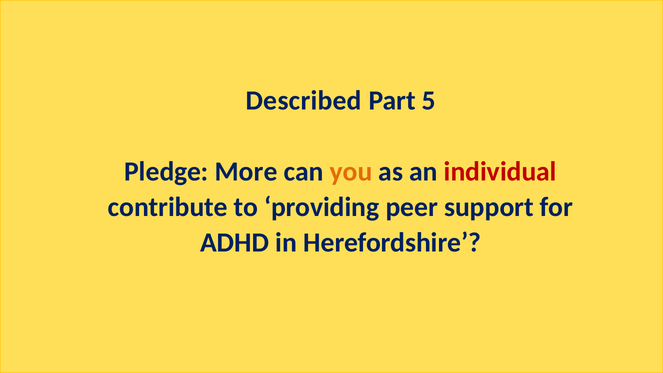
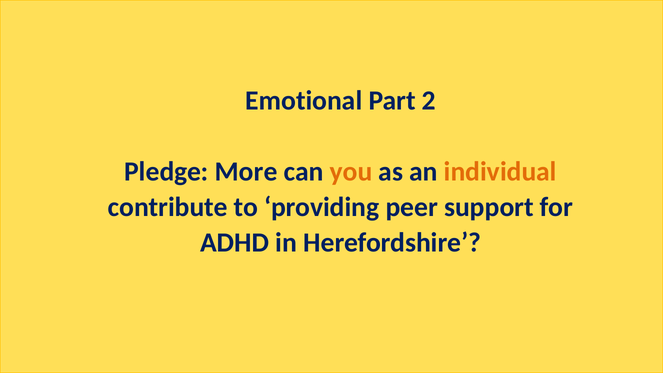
Described: Described -> Emotional (304, 101)
5: 5 -> 2 (429, 101)
individual colour: red -> orange (500, 171)
